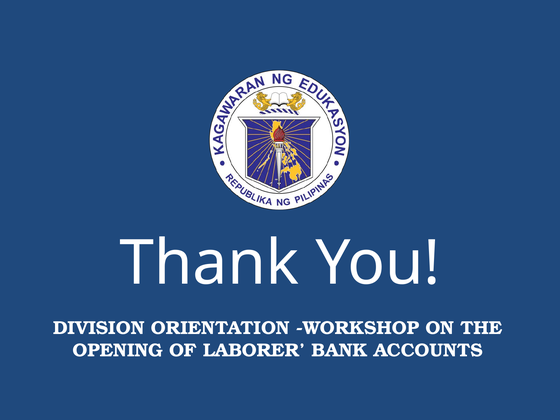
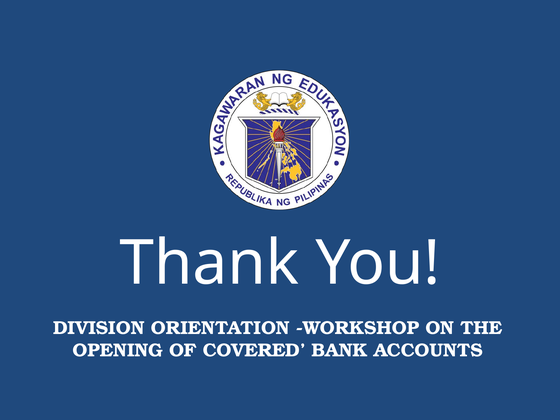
LABORER: LABORER -> COVERED (254, 350)
